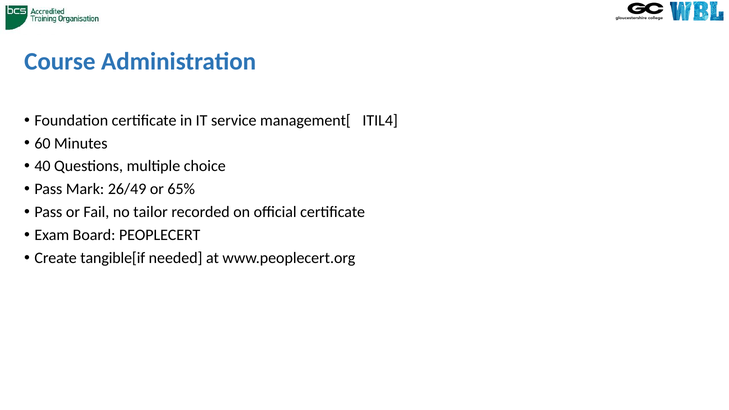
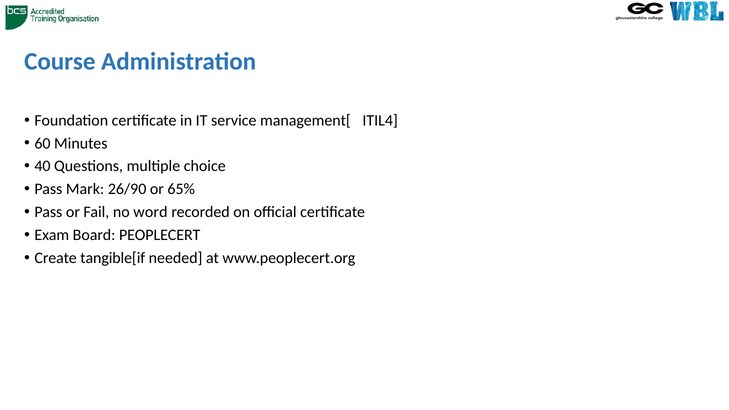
26/49: 26/49 -> 26/90 (127, 189)
tailor: tailor -> word (150, 212)
